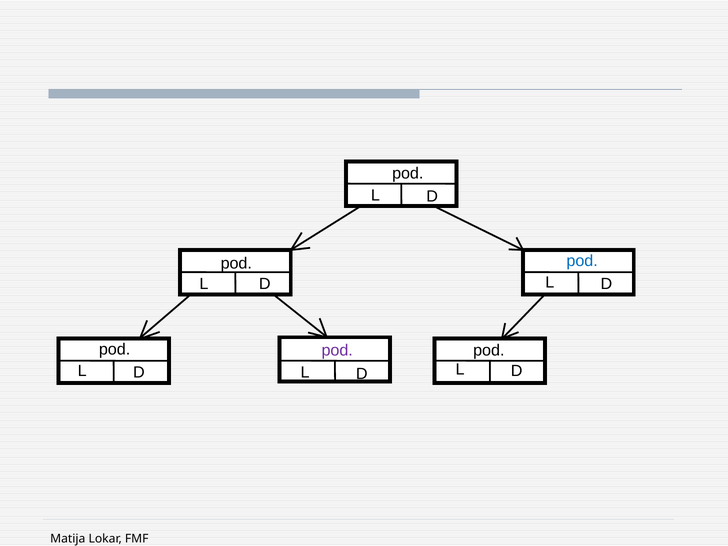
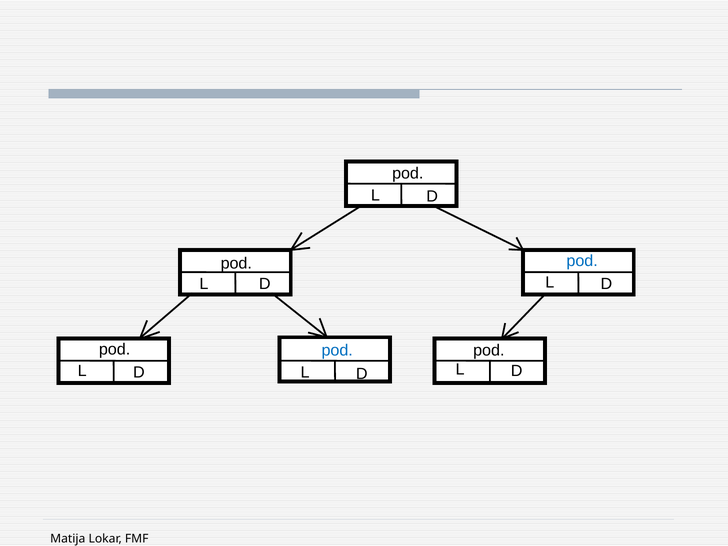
pod colour: purple -> blue (337, 351)
